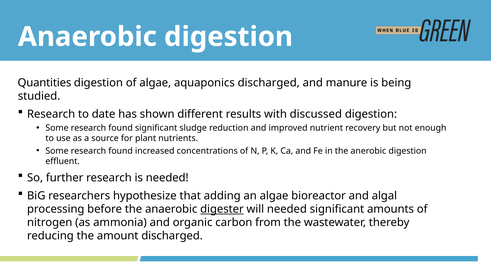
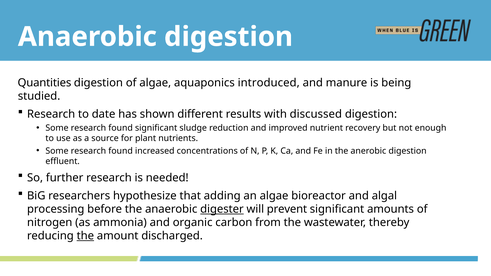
aquaponics discharged: discharged -> introduced (269, 83)
will needed: needed -> prevent (287, 209)
the underline: none -> present (85, 236)
